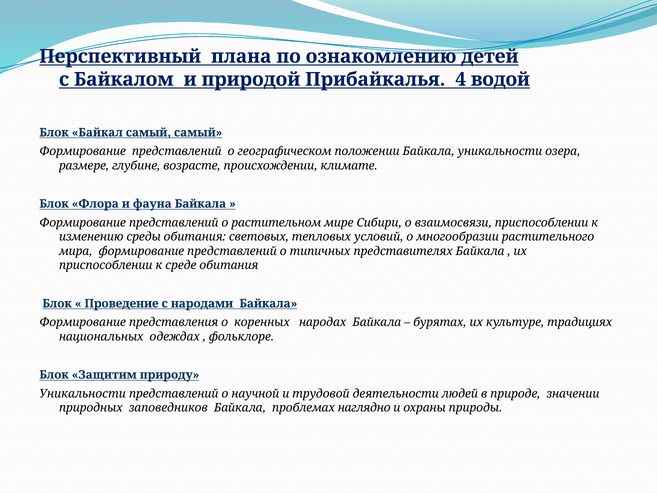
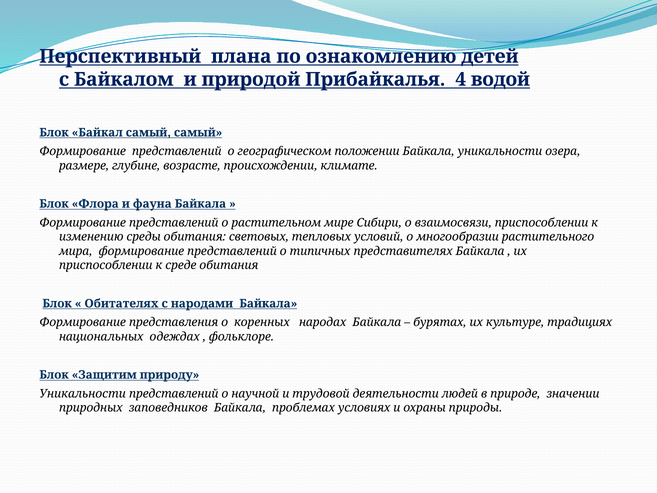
Проведение: Проведение -> Обитателях (122, 303)
наглядно: наглядно -> условиях (364, 408)
